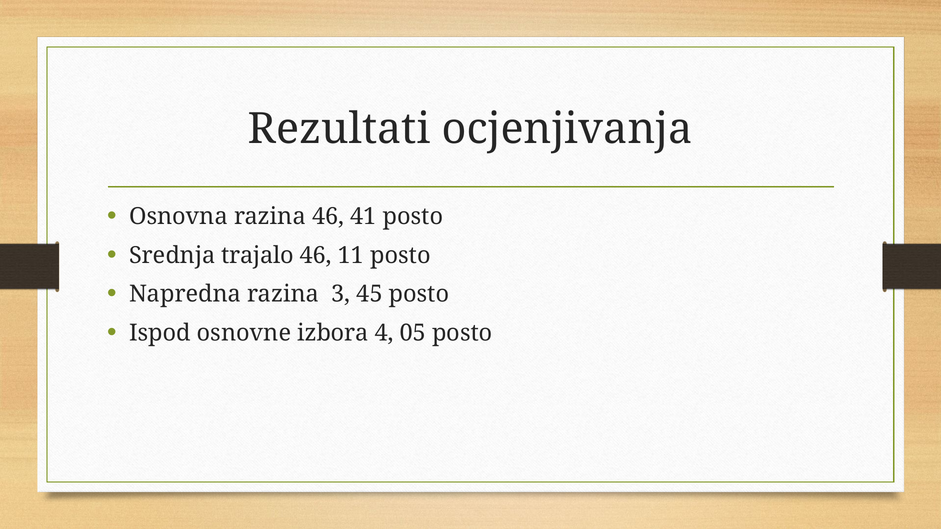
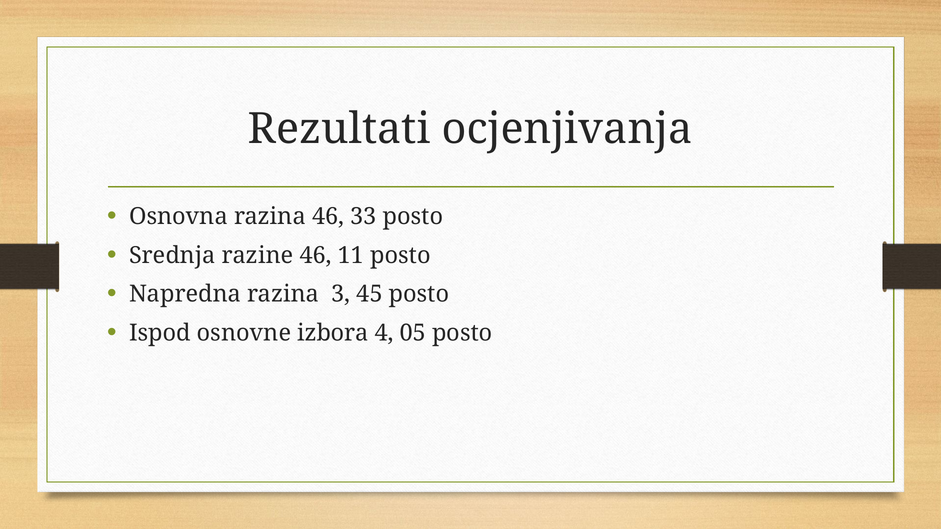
41: 41 -> 33 (363, 217)
trajalo: trajalo -> razine (257, 255)
